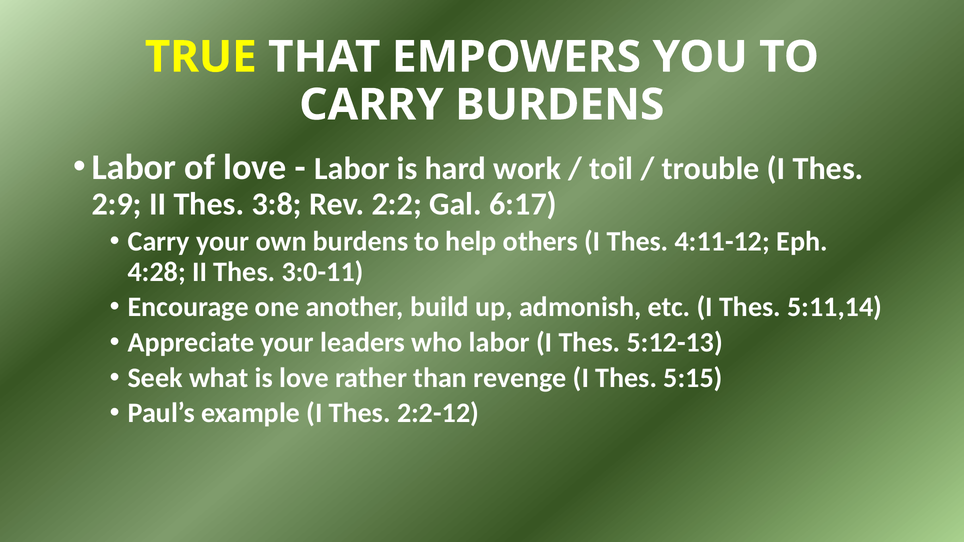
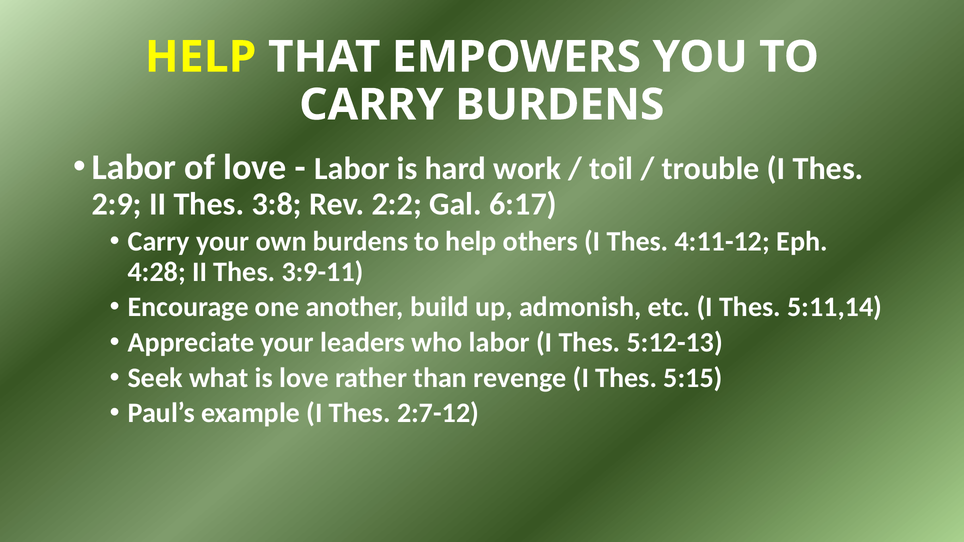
TRUE: TRUE -> HELP (201, 57)
3:0-11: 3:0-11 -> 3:9-11 (323, 272)
2:2-12: 2:2-12 -> 2:7-12 (438, 413)
